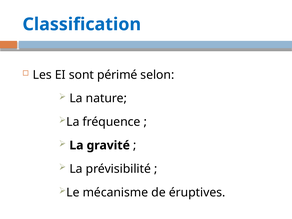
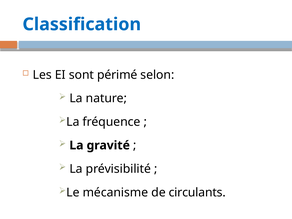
éruptives: éruptives -> circulants (197, 192)
